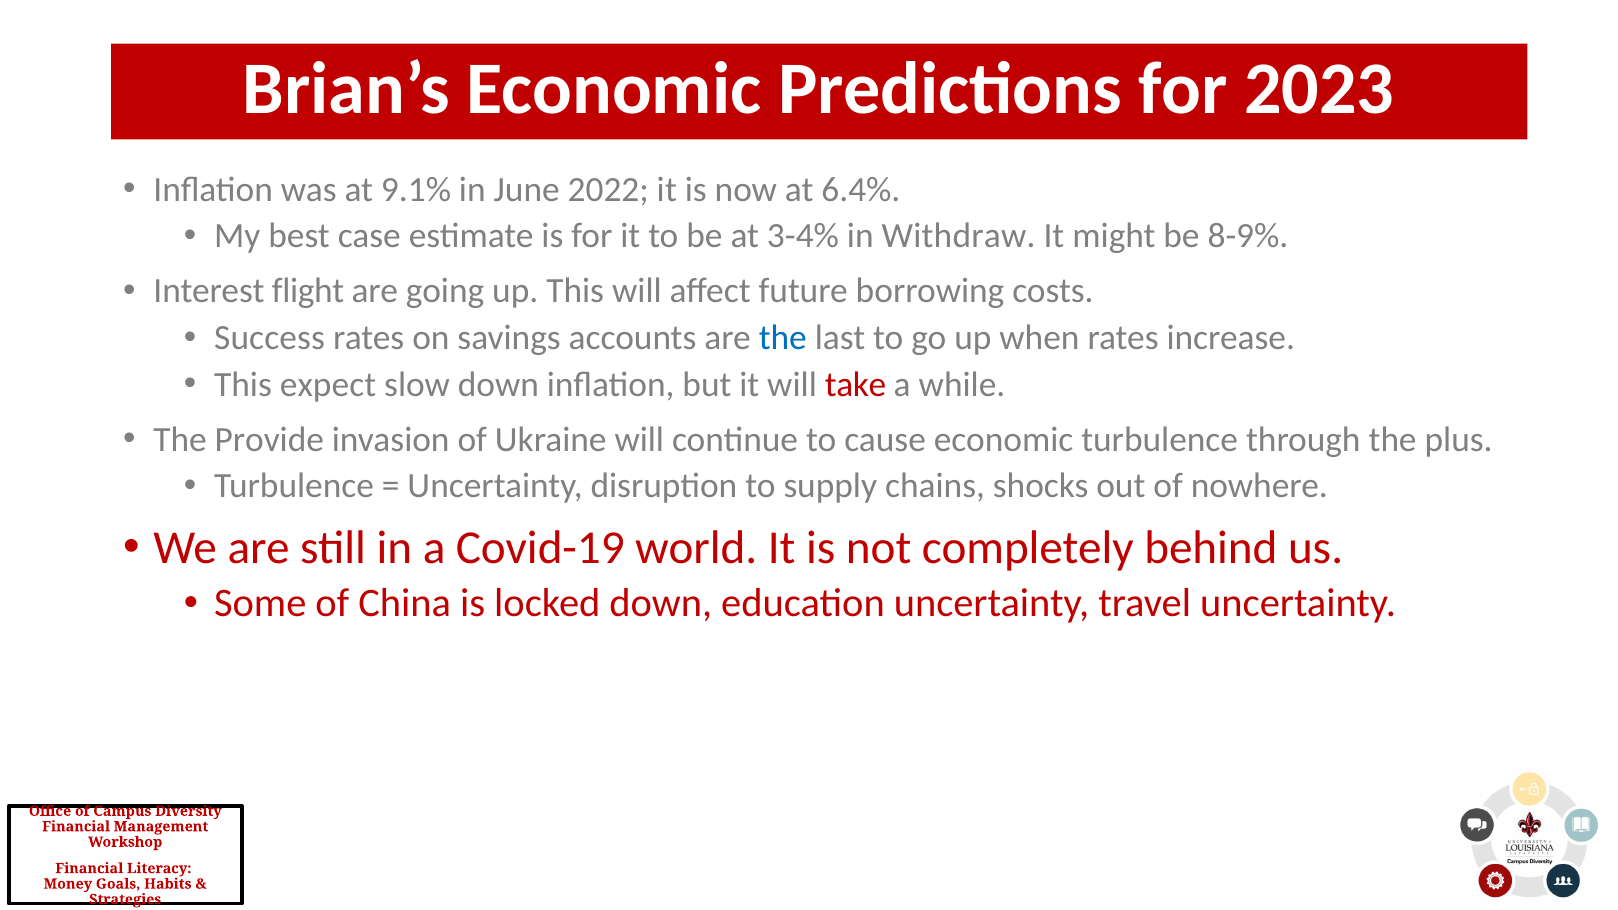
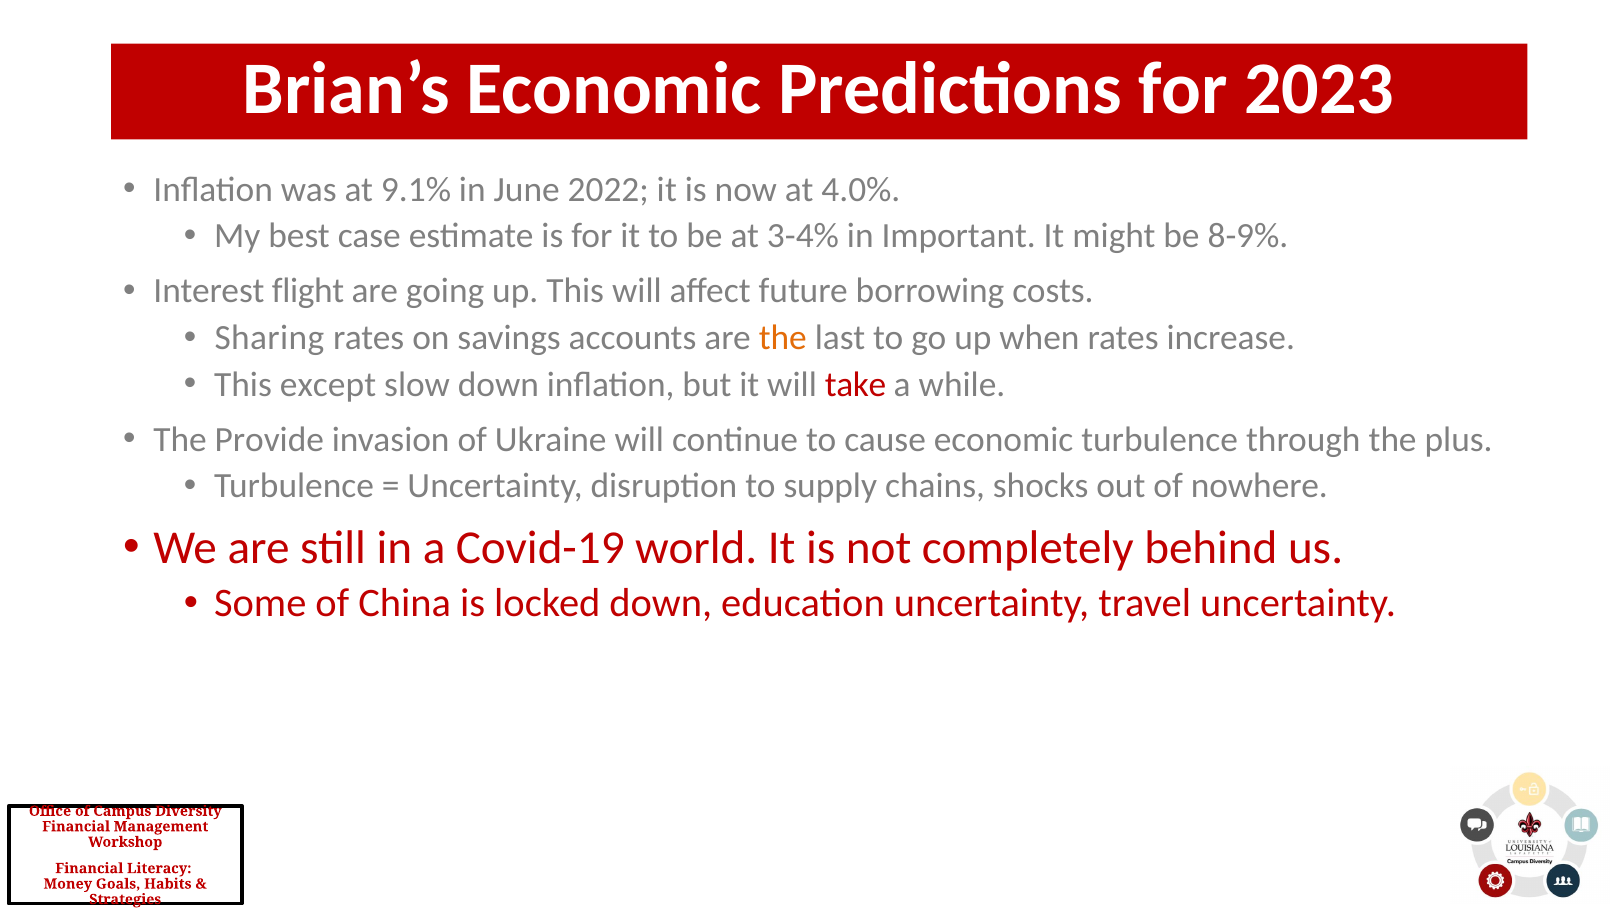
6.4%: 6.4% -> 4.0% (861, 190)
Withdraw: Withdraw -> Important (959, 236)
Success: Success -> Sharing (269, 338)
the colour: blue -> orange (783, 338)
expect: expect -> except (328, 385)
